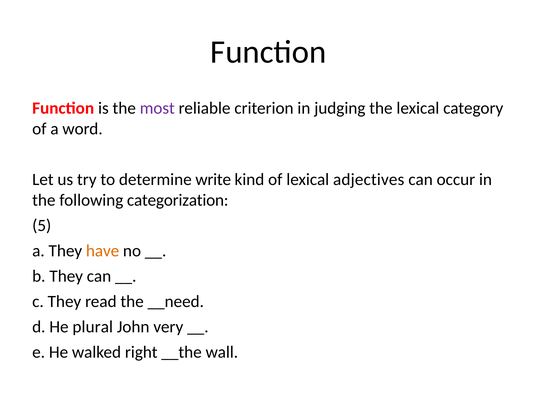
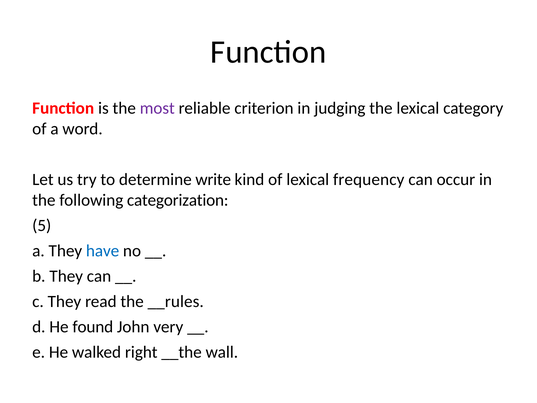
adjectives: adjectives -> frequency (369, 179)
have colour: orange -> blue (103, 251)
__need: __need -> __rules (176, 301)
plural: plural -> found (93, 327)
